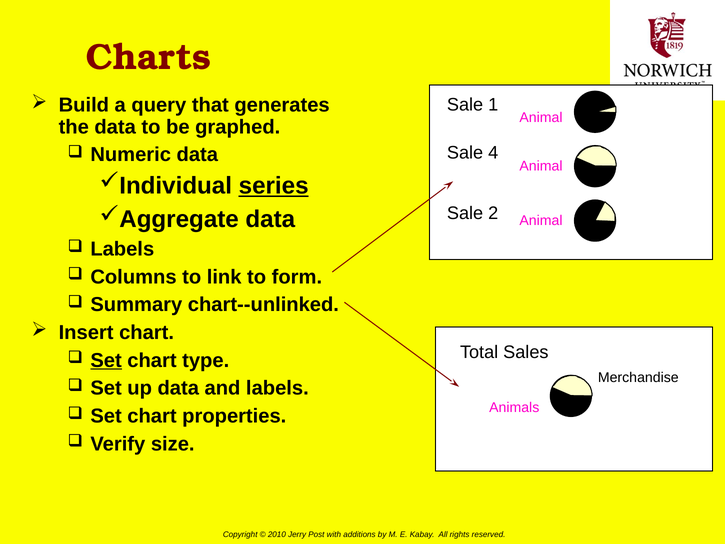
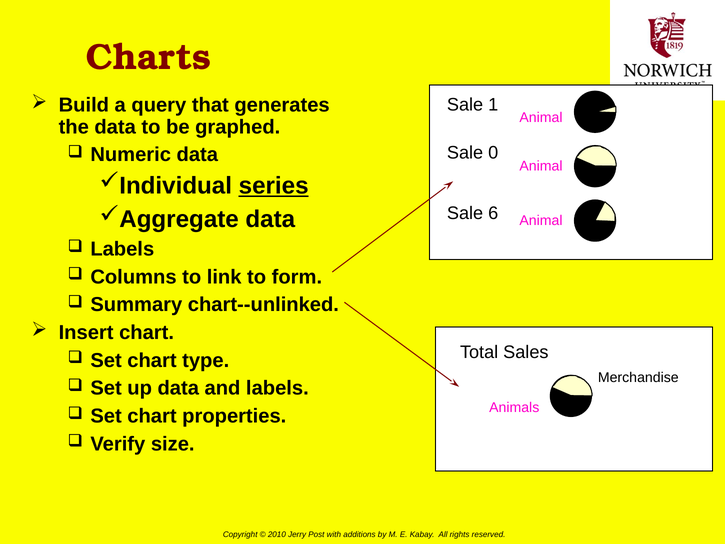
4: 4 -> 0 (493, 153)
2: 2 -> 6 (493, 213)
Set underline: present -> none (106, 360)
